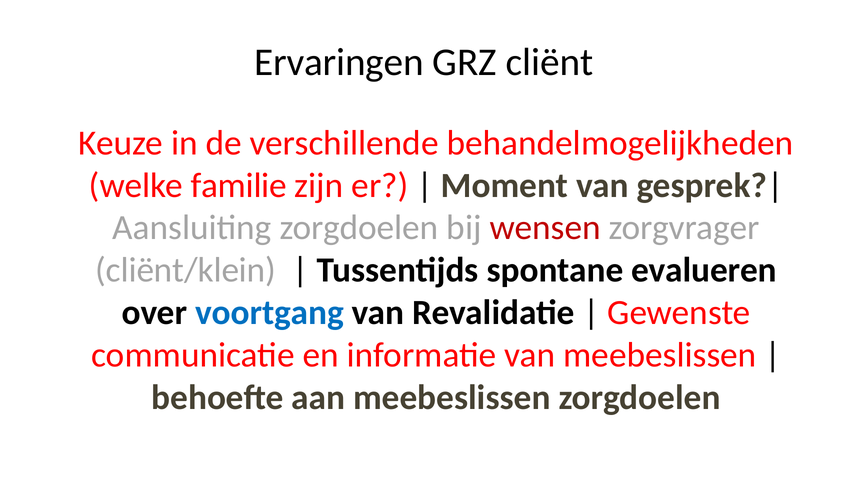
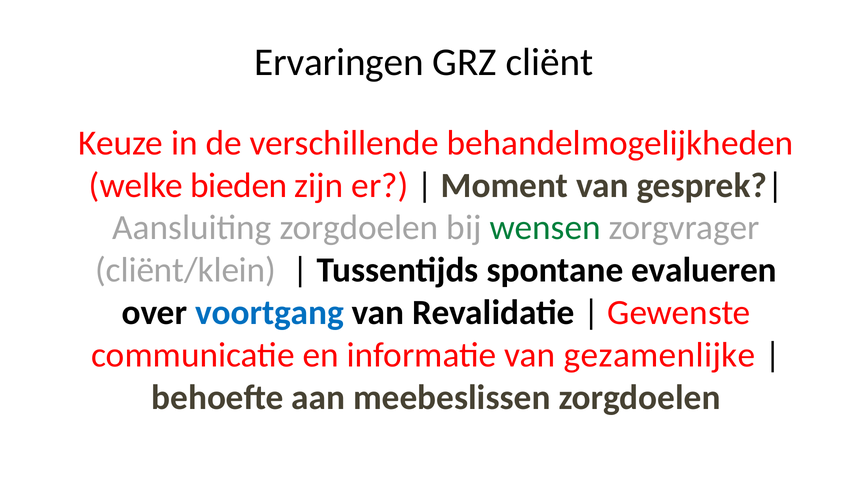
familie: familie -> bieden (239, 185)
wensen colour: red -> green (545, 228)
van meebeslissen: meebeslissen -> gezamenlijke (660, 355)
